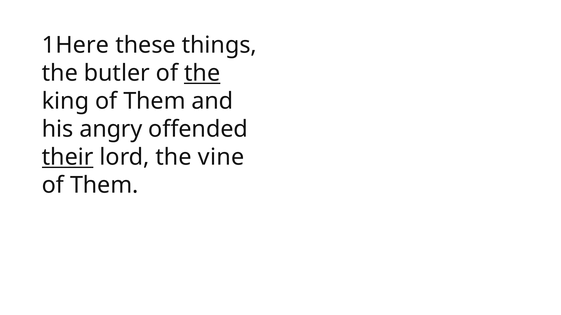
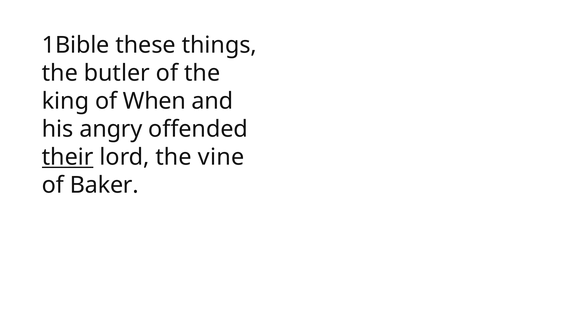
1Here: 1Here -> 1Bible (76, 45)
the underline: present -> none (202, 73)
king of Them: Them -> When (155, 101)
Them: Them -> Baker (104, 185)
